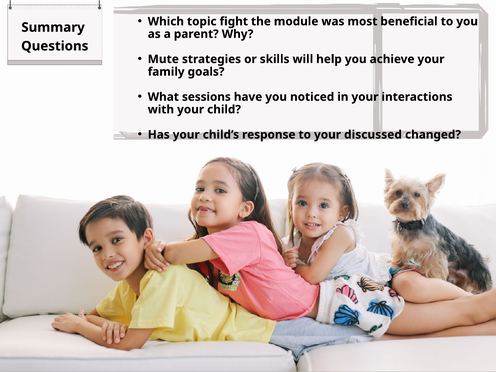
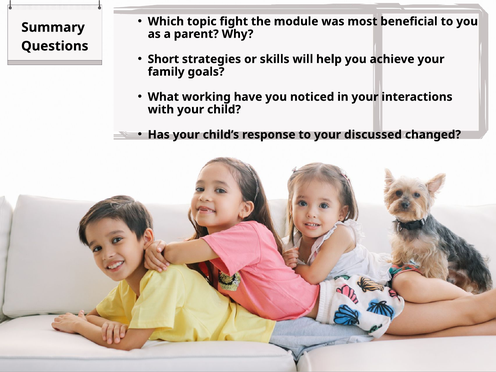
Mute: Mute -> Short (163, 59)
sessions: sessions -> working (206, 97)
